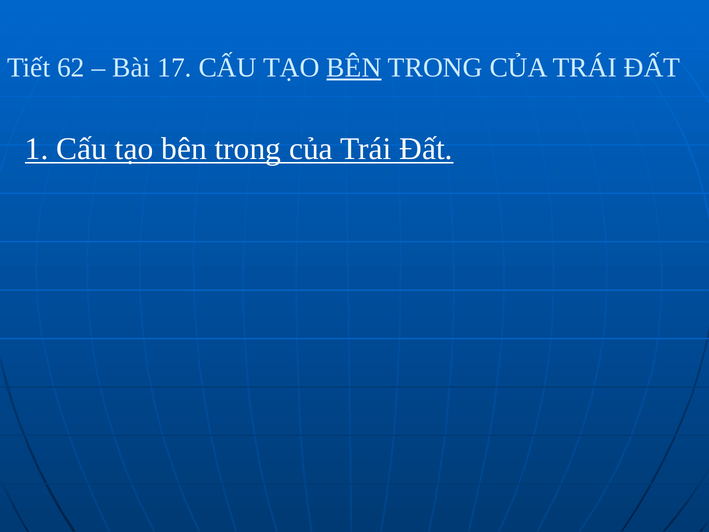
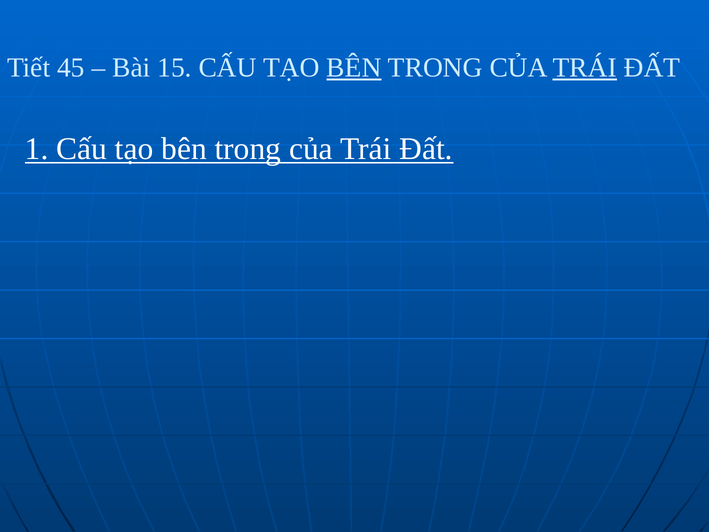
62: 62 -> 45 (71, 68)
17: 17 -> 15 (175, 68)
TRÁI underline: none -> present (585, 68)
